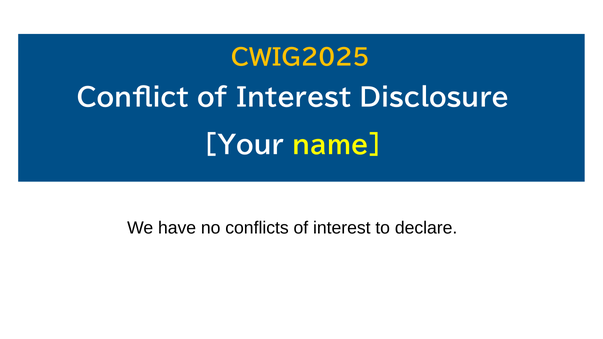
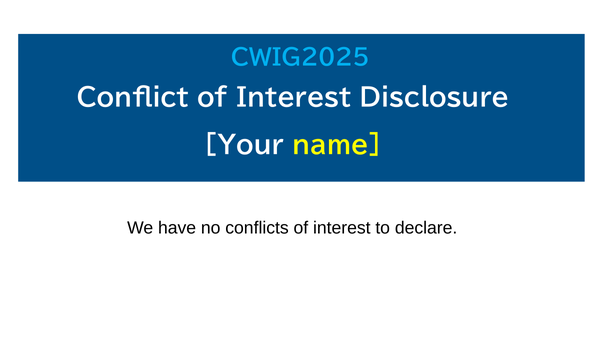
CWIG2025 colour: yellow -> light blue (300, 58)
